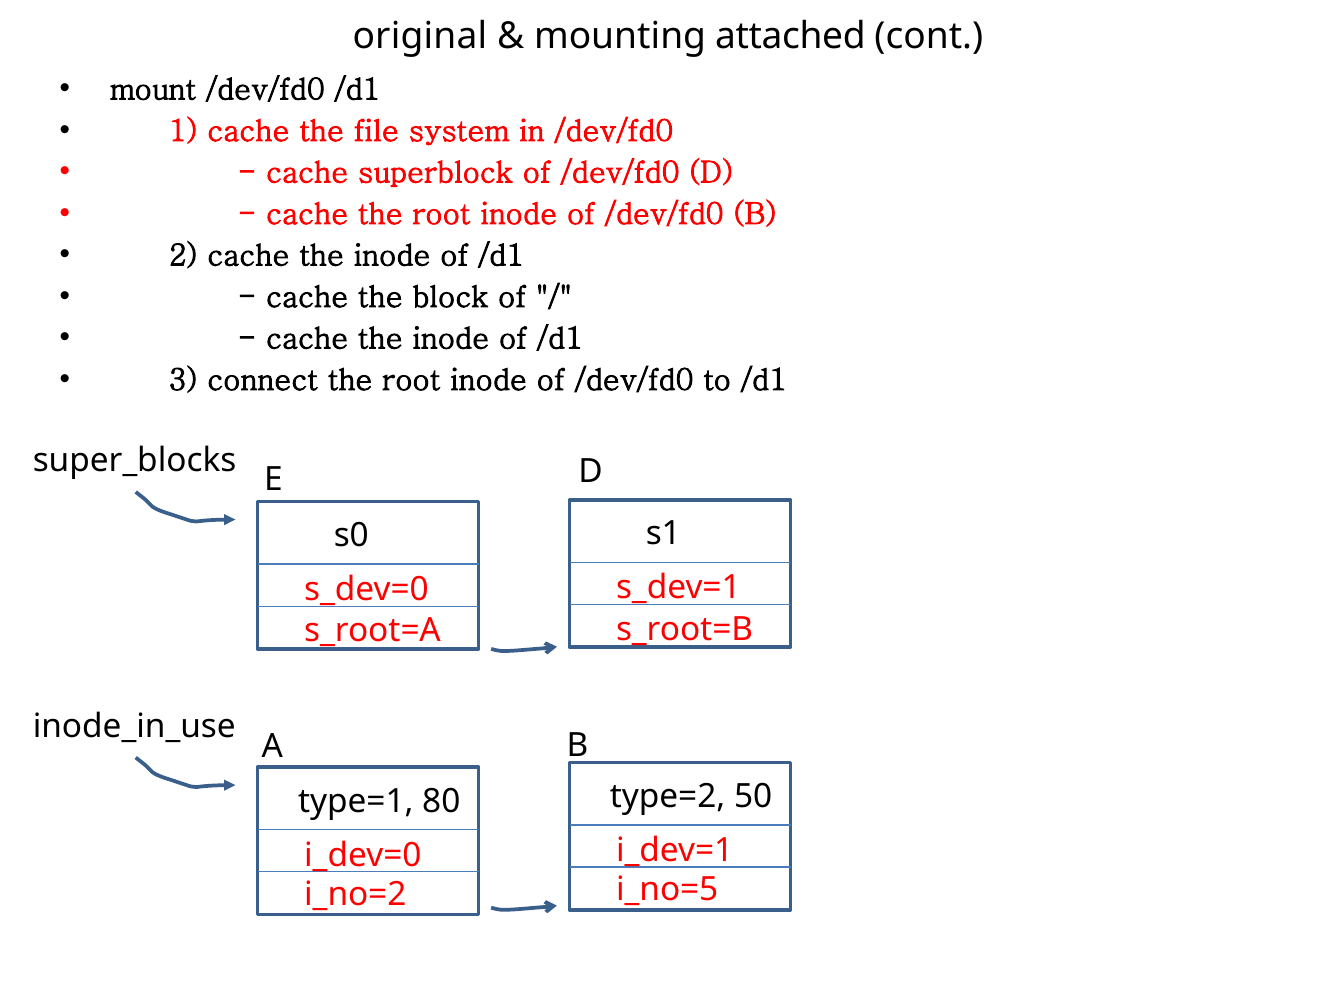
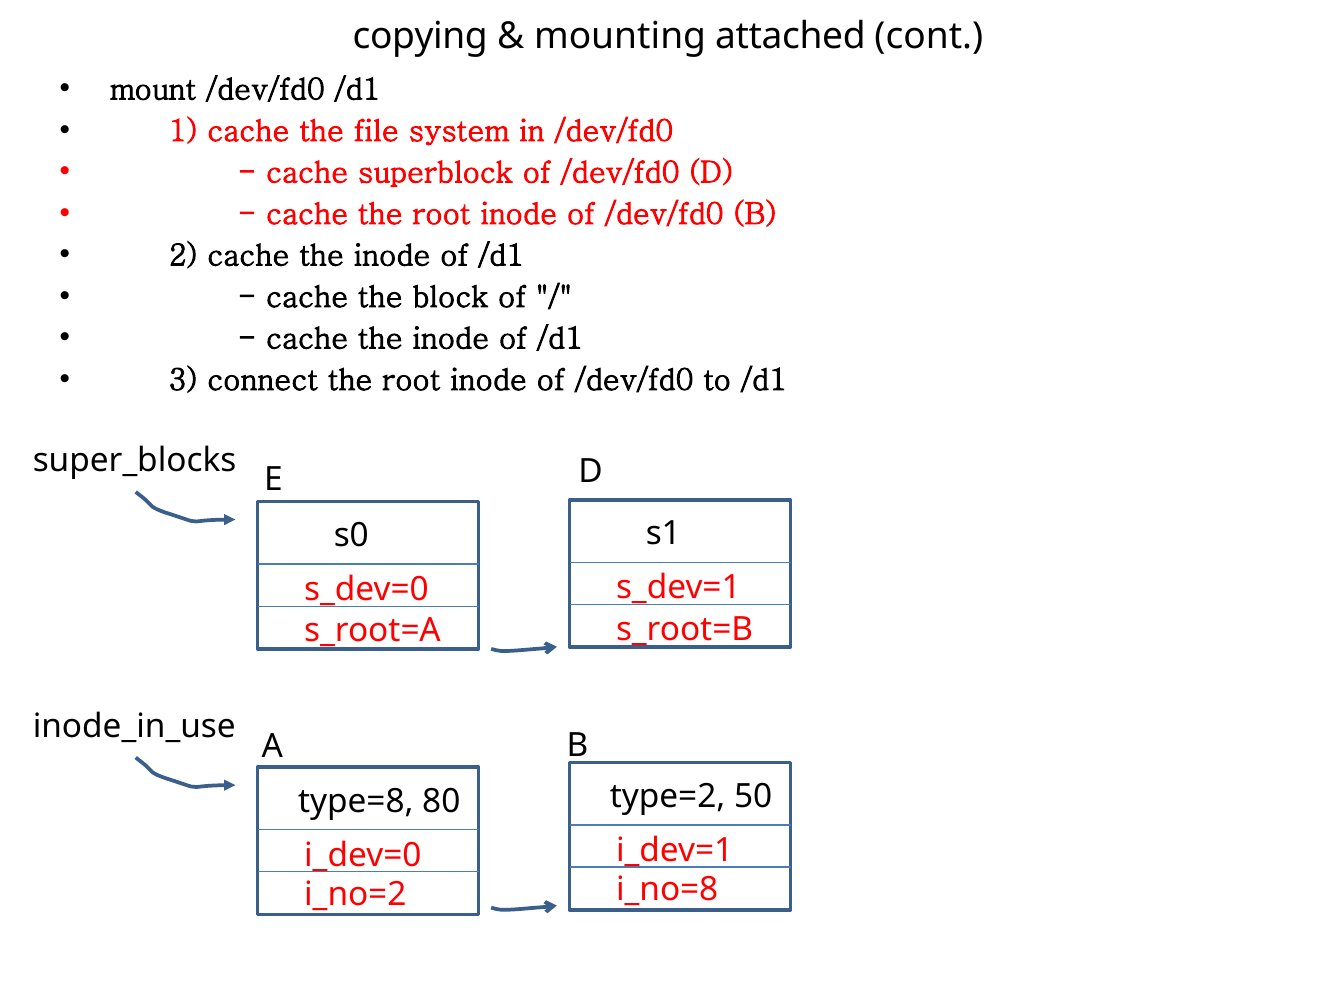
original: original -> copying (420, 36)
type=1: type=1 -> type=8 (356, 801)
i_no=5: i_no=5 -> i_no=8 (667, 889)
